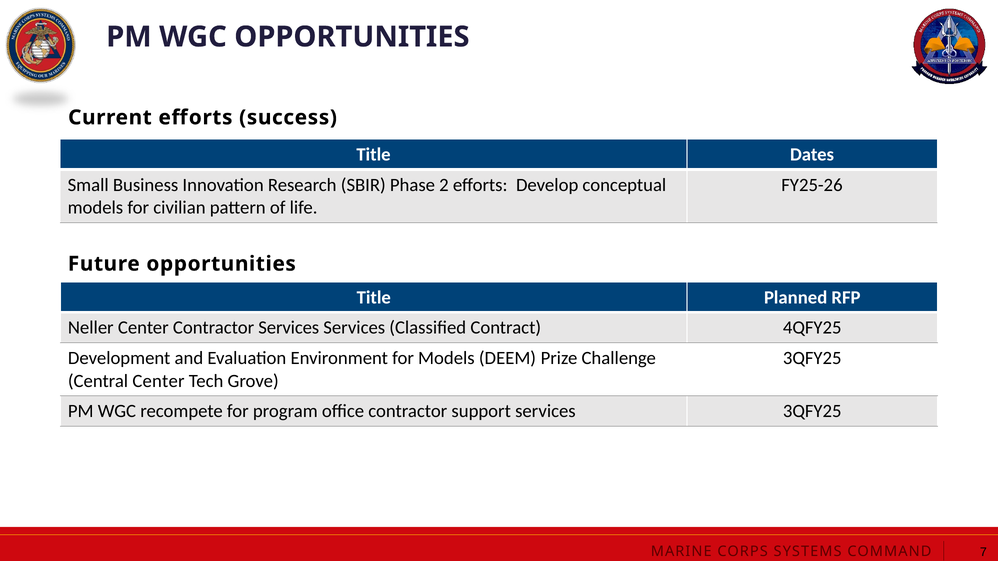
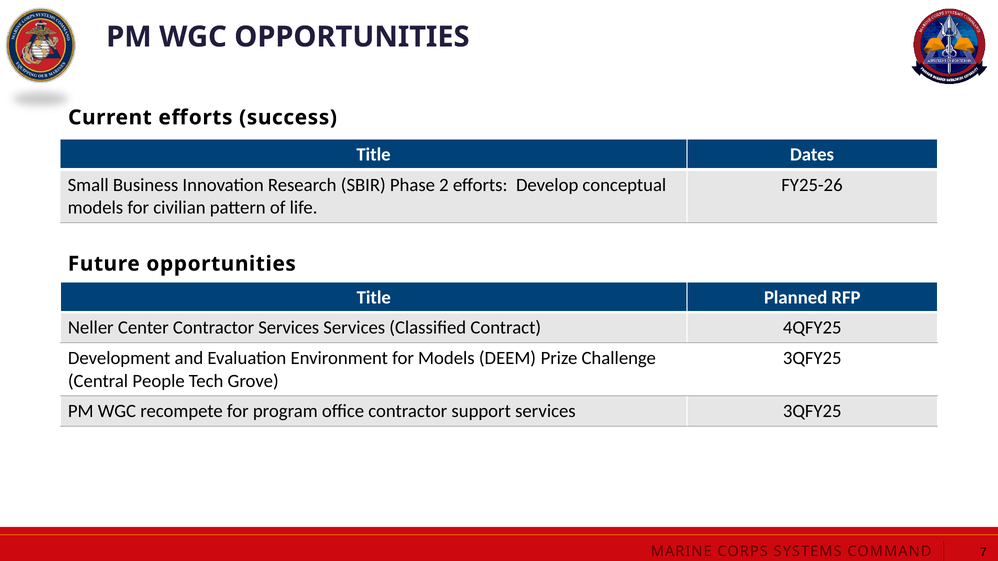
Central Center: Center -> People (159, 381)
